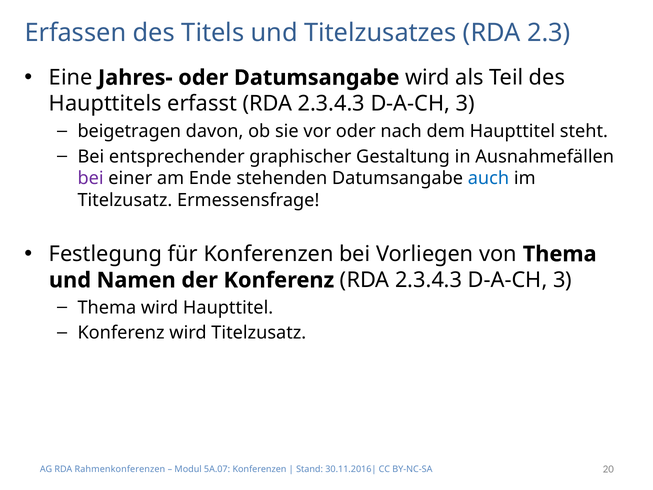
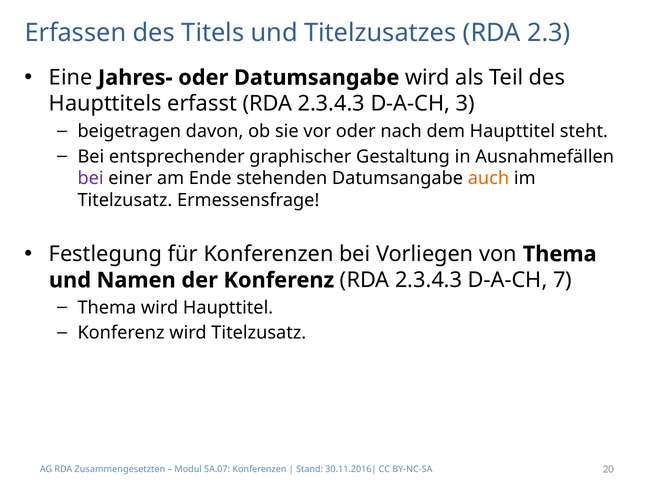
auch colour: blue -> orange (488, 178)
3: 3 -> 7 (563, 280)
Rahmenkonferenzen: Rahmenkonferenzen -> Zusammengesetzten (120, 469)
